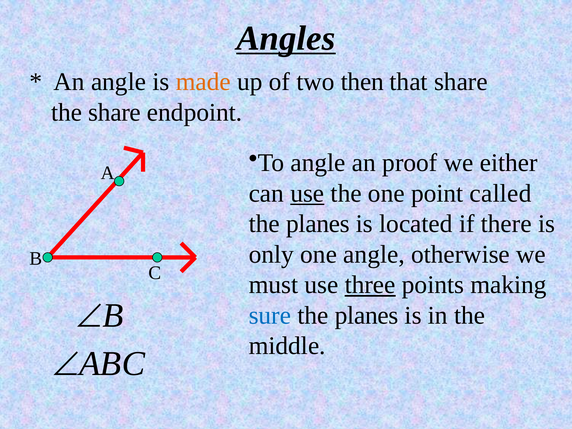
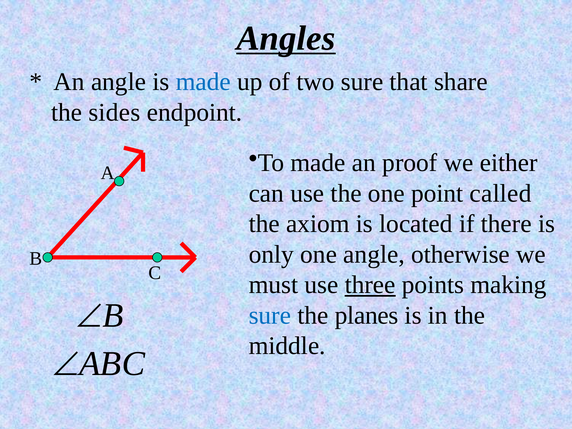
made colour: orange -> blue (203, 82)
two then: then -> sure (362, 82)
the share: share -> sides (114, 112)
To angle: angle -> made (318, 163)
use underline: present -> none (307, 193)
planes: planes -> axiom (318, 224)
